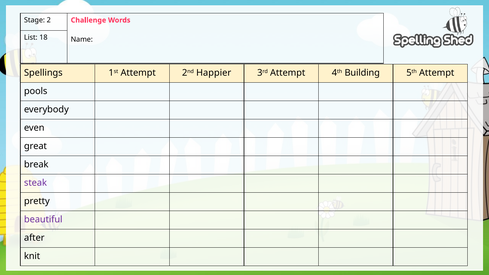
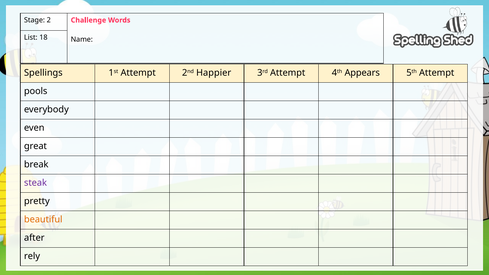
Building: Building -> Appears (362, 73)
beautiful colour: purple -> orange (43, 219)
knit: knit -> rely (32, 256)
